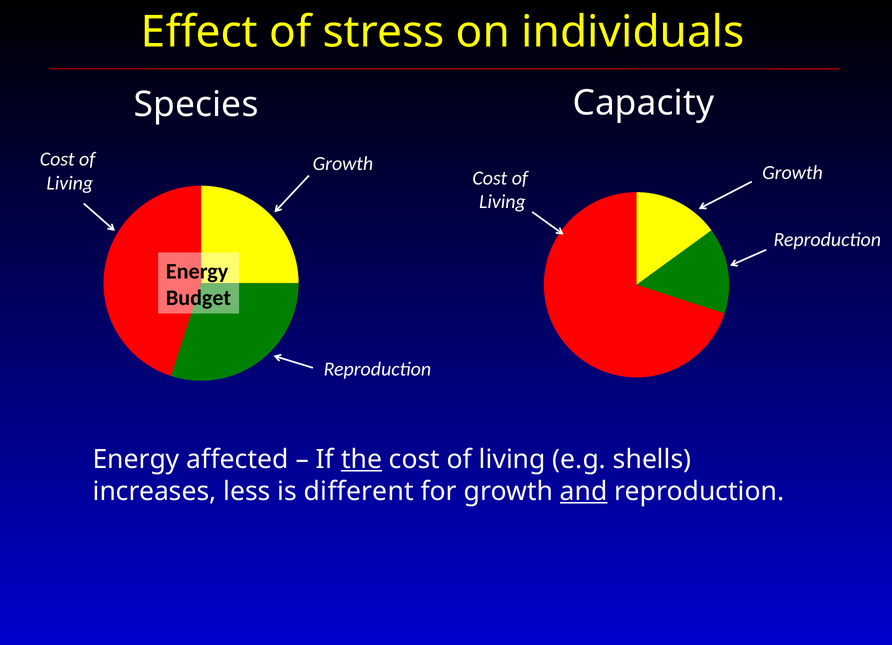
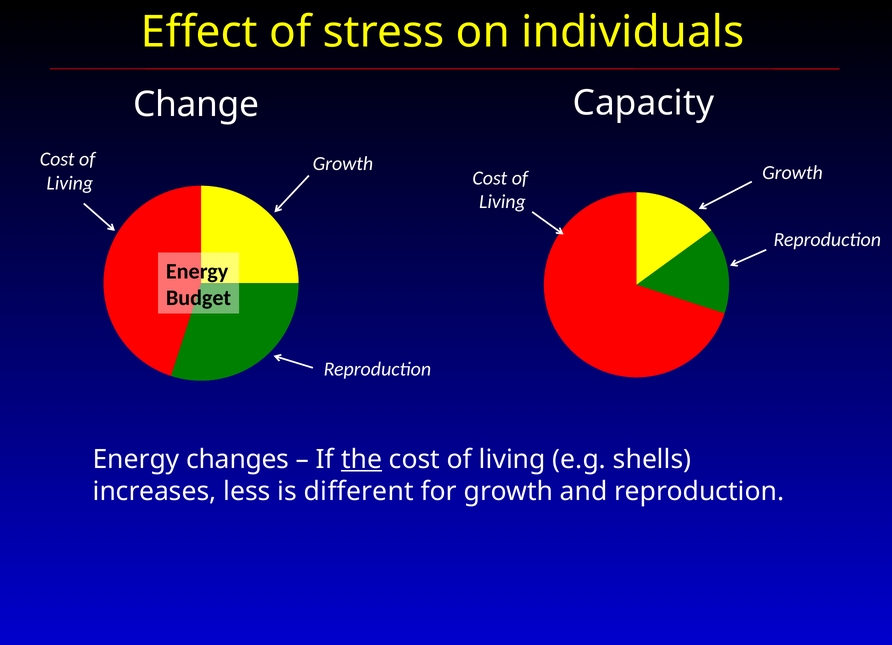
Species: Species -> Change (196, 105)
affected: affected -> changes (238, 460)
and underline: present -> none (584, 491)
